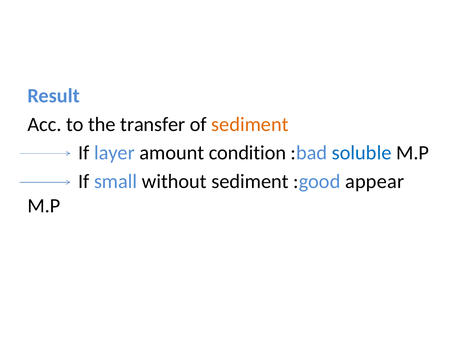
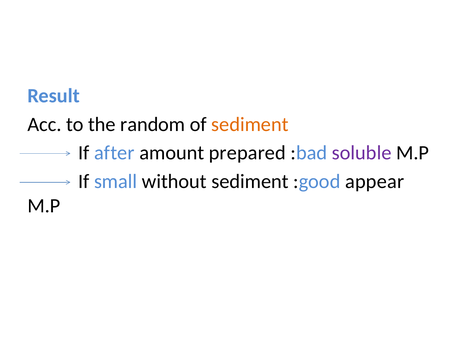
transfer: transfer -> random (153, 125)
layer: layer -> after (114, 153)
condition: condition -> prepared (247, 153)
soluble colour: blue -> purple (362, 153)
